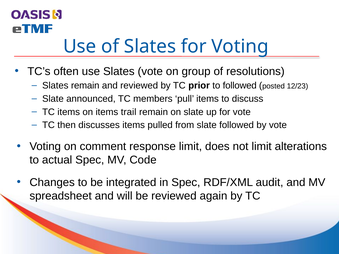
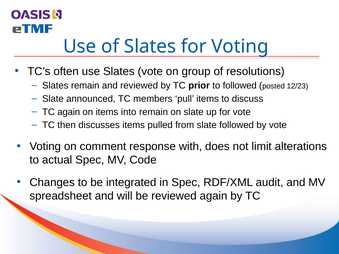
TC items: items -> again (69, 112)
trail: trail -> into (129, 112)
response limit: limit -> with (190, 147)
